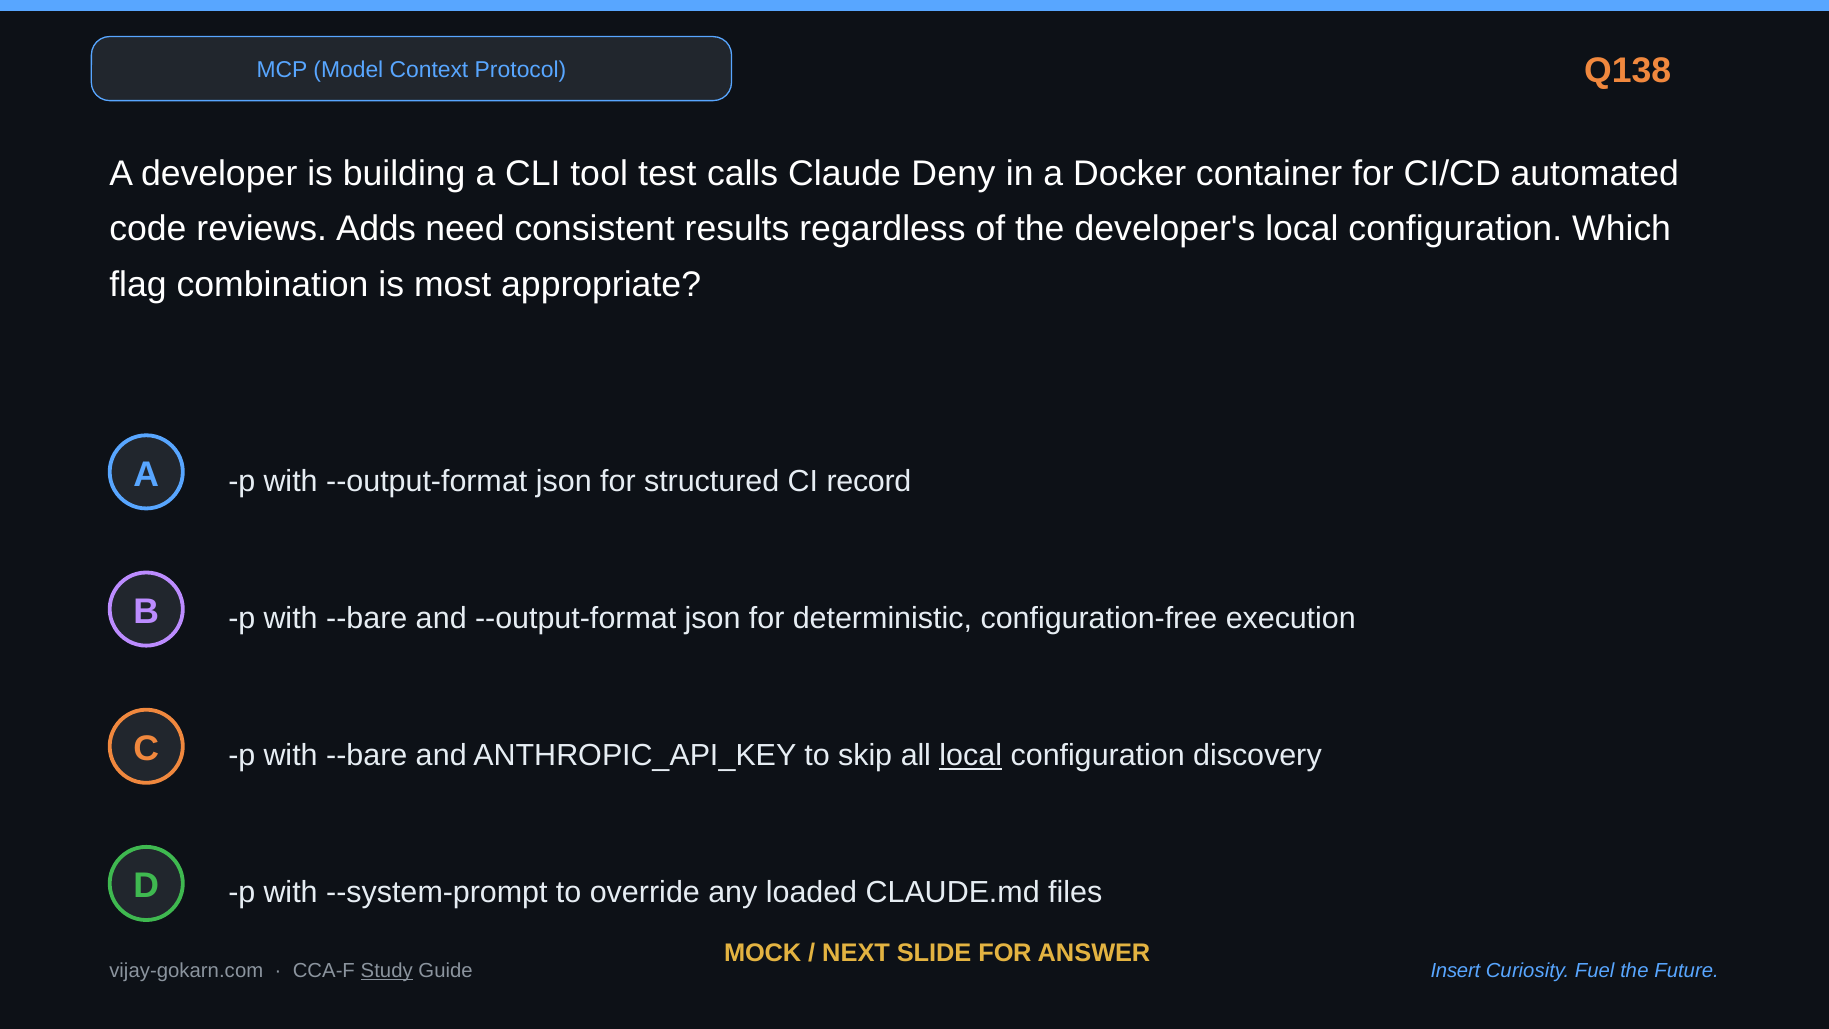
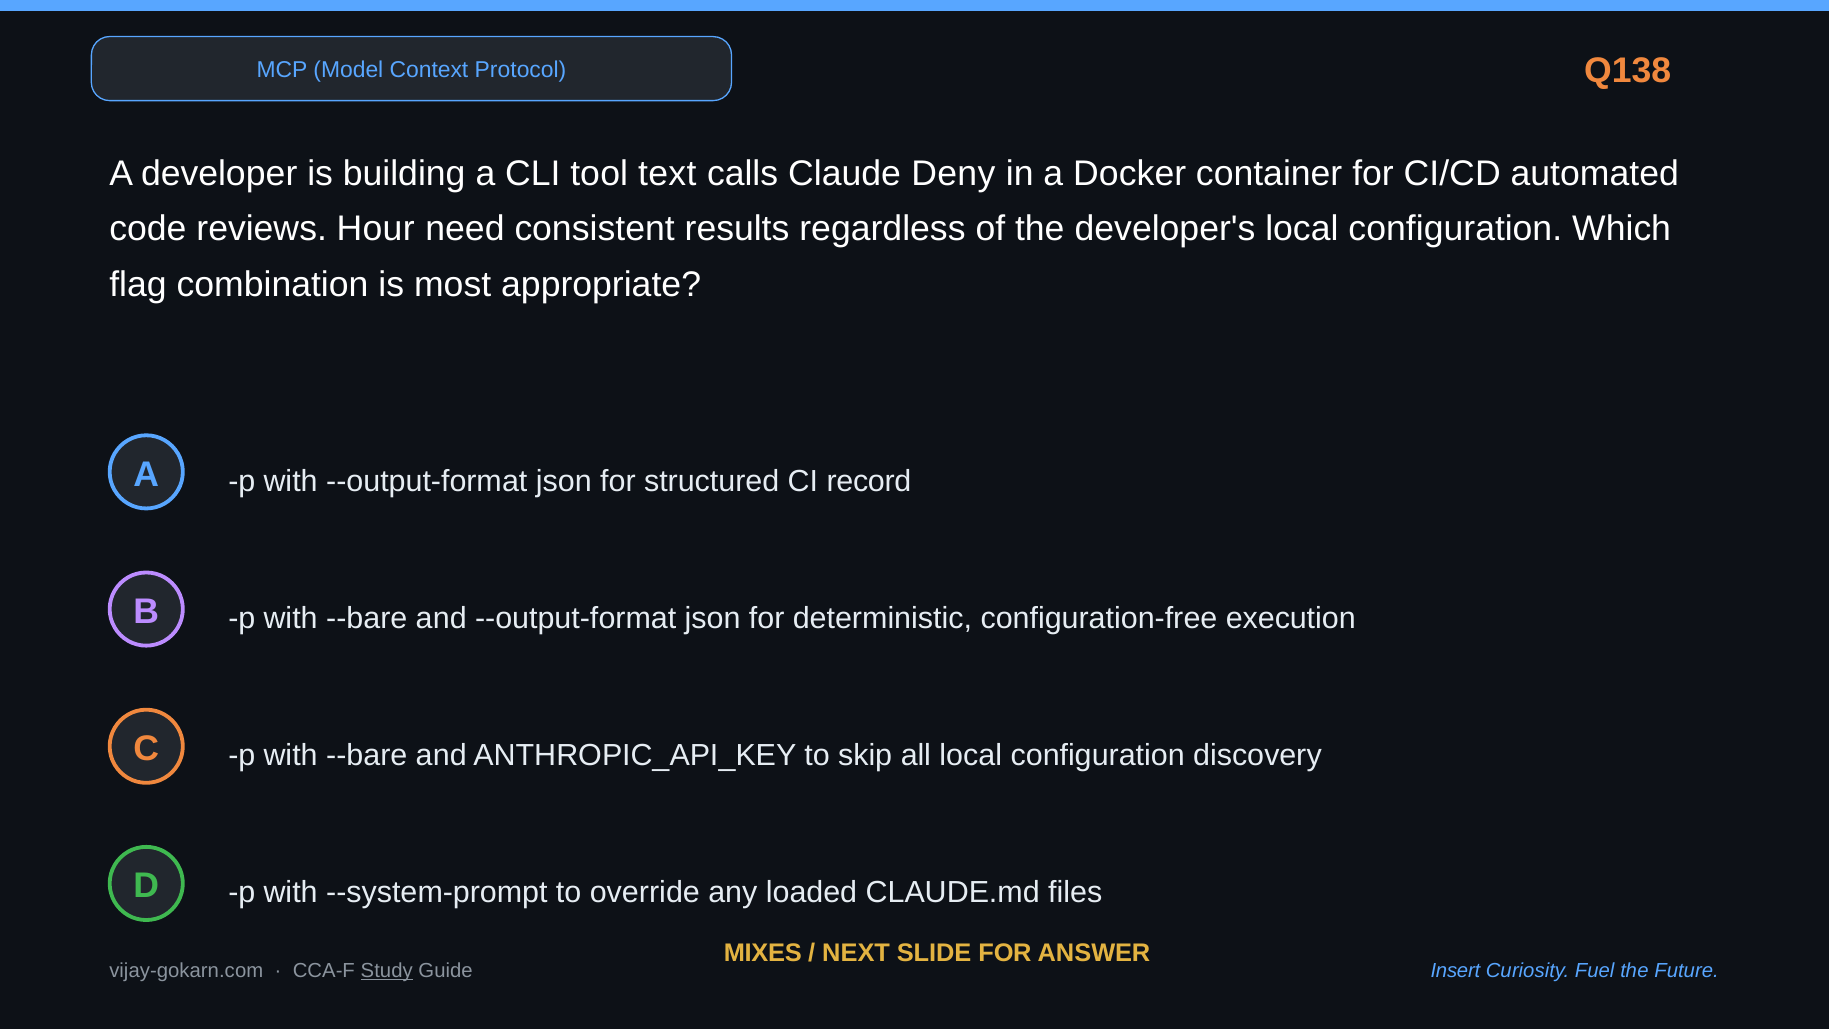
test: test -> text (667, 174)
Adds: Adds -> Hour (376, 229)
local underline: present -> none (971, 756)
MOCK: MOCK -> MIXES (763, 953)
